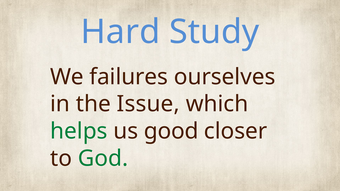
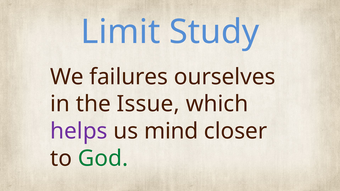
Hard: Hard -> Limit (120, 32)
helps colour: green -> purple (79, 131)
good: good -> mind (171, 131)
